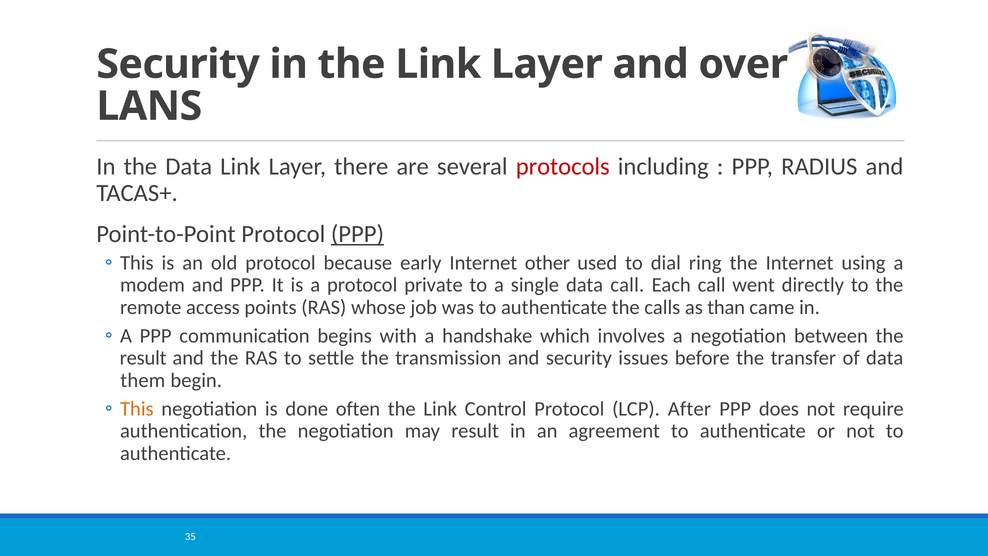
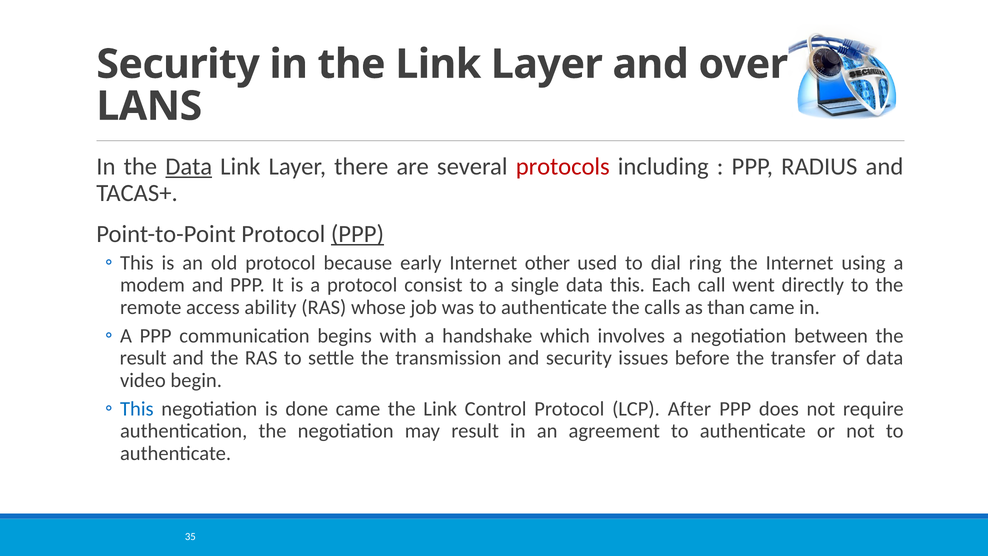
Data underline: none -> present (189, 166)
private: private -> consist (433, 285)
data call: call -> this (627, 285)
points: points -> ability (270, 307)
them: them -> video (143, 380)
This colour: orange -> blue (137, 409)
done often: often -> came (358, 409)
